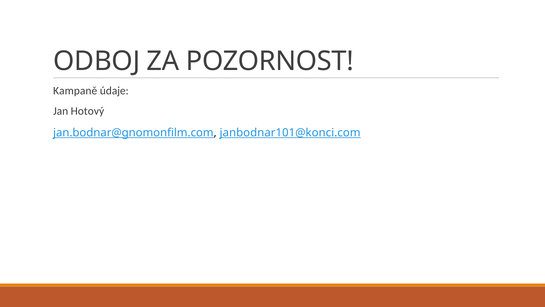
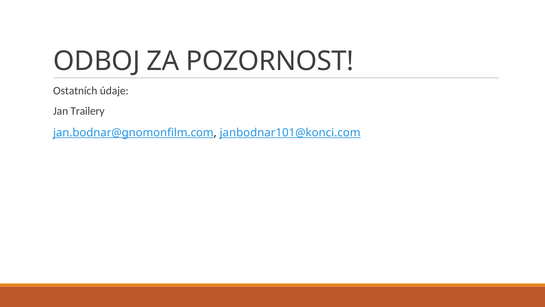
Kampaně: Kampaně -> Ostatních (75, 91)
Hotový: Hotový -> Trailery (88, 111)
